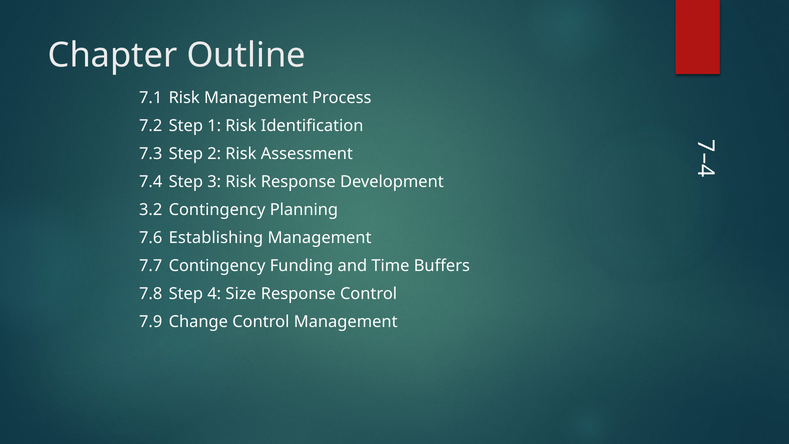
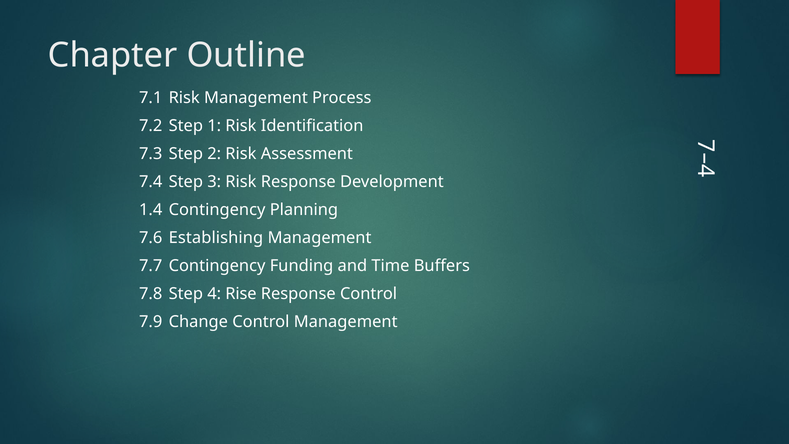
3.2: 3.2 -> 1.4 (151, 210)
Size: Size -> Rise (241, 293)
